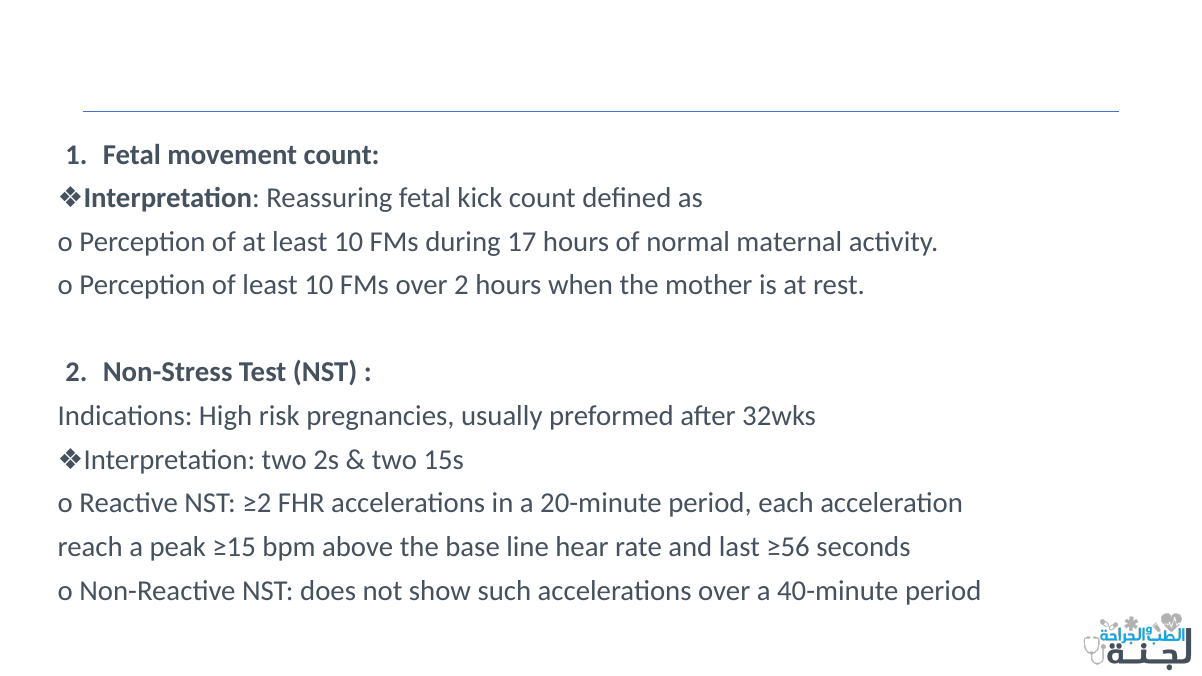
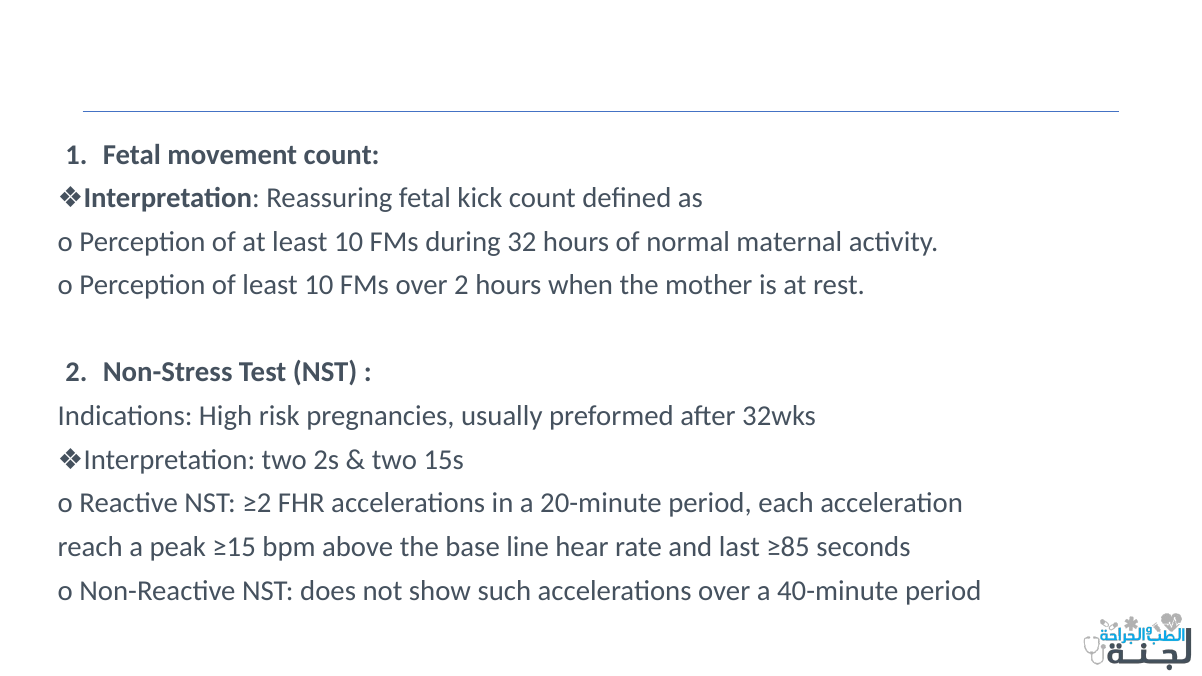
17: 17 -> 32 (522, 242)
≥56: ≥56 -> ≥85 (788, 547)
